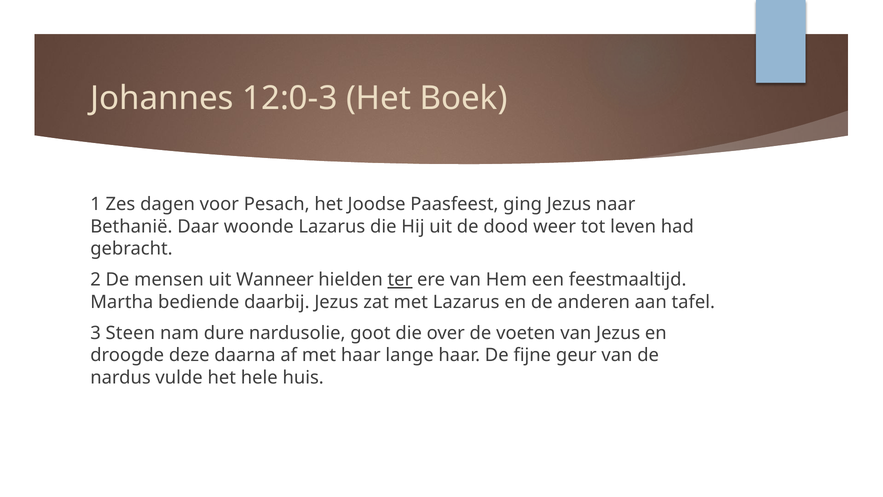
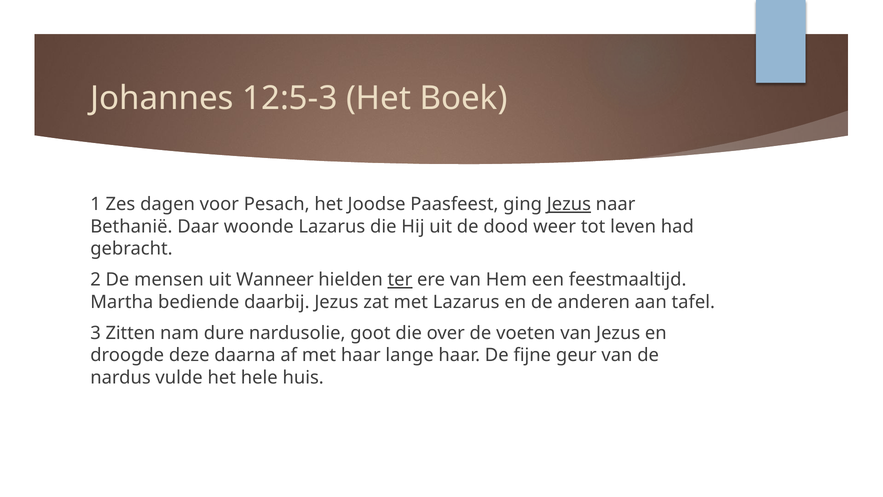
12:0-3: 12:0-3 -> 12:5-3 (290, 98)
Jezus underline: none -> present (569, 204)
Steen: Steen -> Zitten (130, 333)
